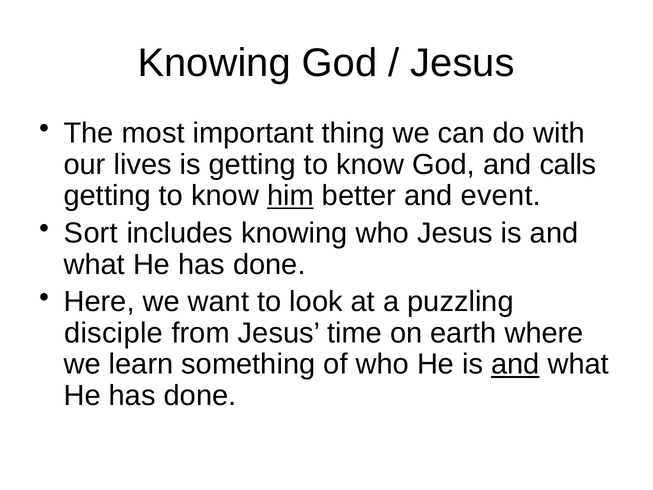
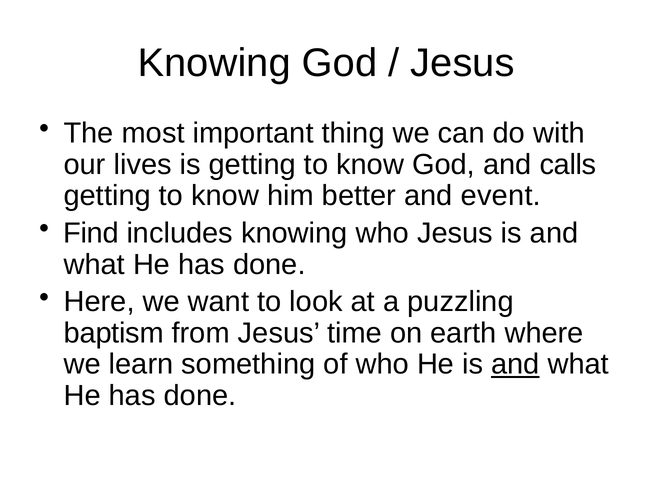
him underline: present -> none (290, 196)
Sort: Sort -> Find (91, 233)
disciple: disciple -> baptism (114, 333)
